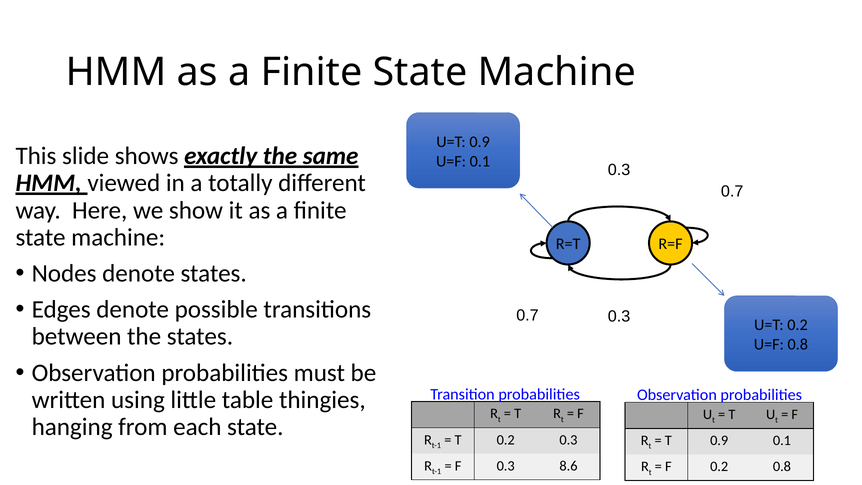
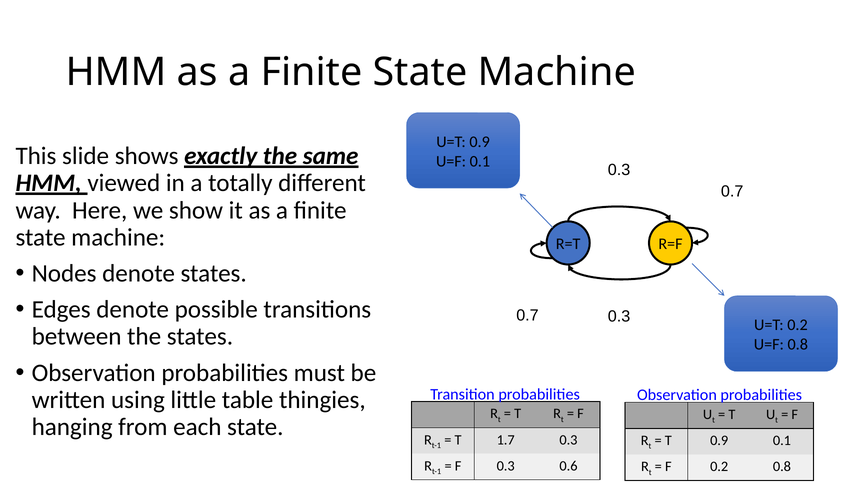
T 0.2: 0.2 -> 1.7 (506, 440)
8.6: 8.6 -> 0.6 (569, 466)
